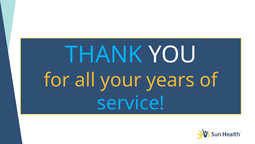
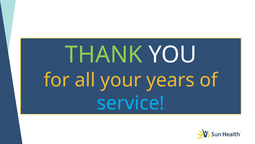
THANK colour: light blue -> light green (104, 55)
